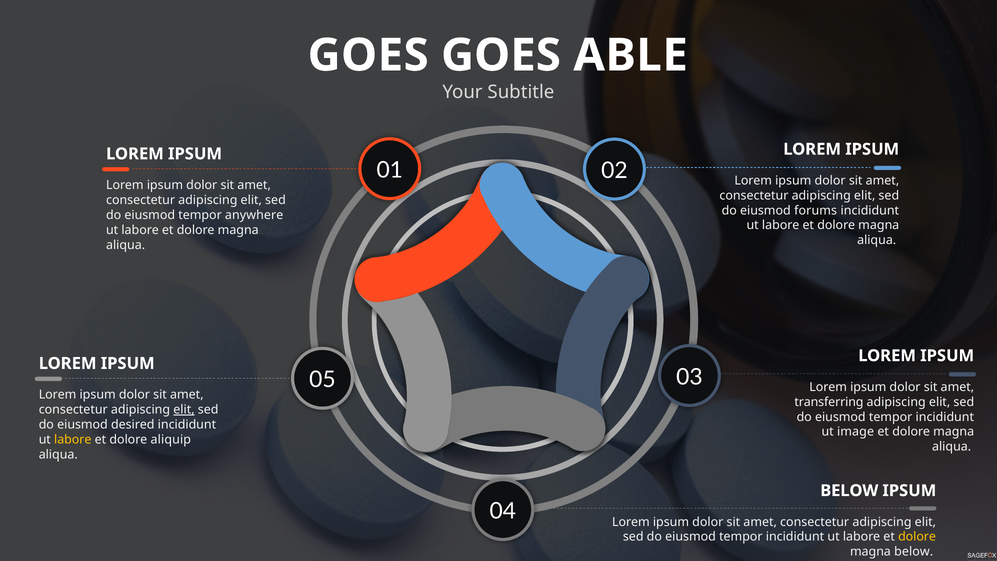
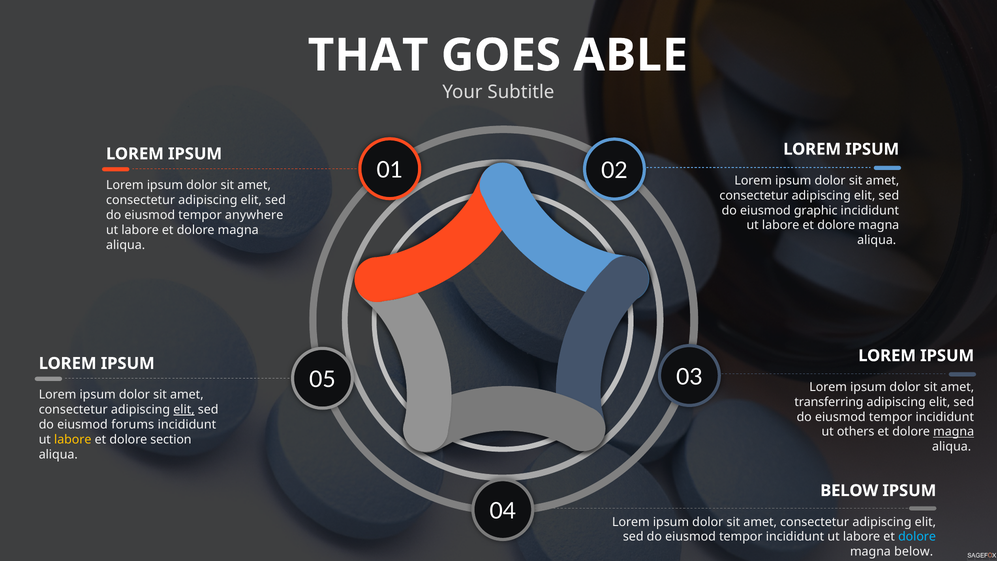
GOES: GOES -> THAT (368, 55)
forums: forums -> graphic (816, 210)
desired: desired -> forums (133, 424)
image: image -> others (856, 432)
magna underline: none -> present (954, 432)
aliquip: aliquip -> section (171, 439)
dolore colour: yellow -> light blue (917, 537)
